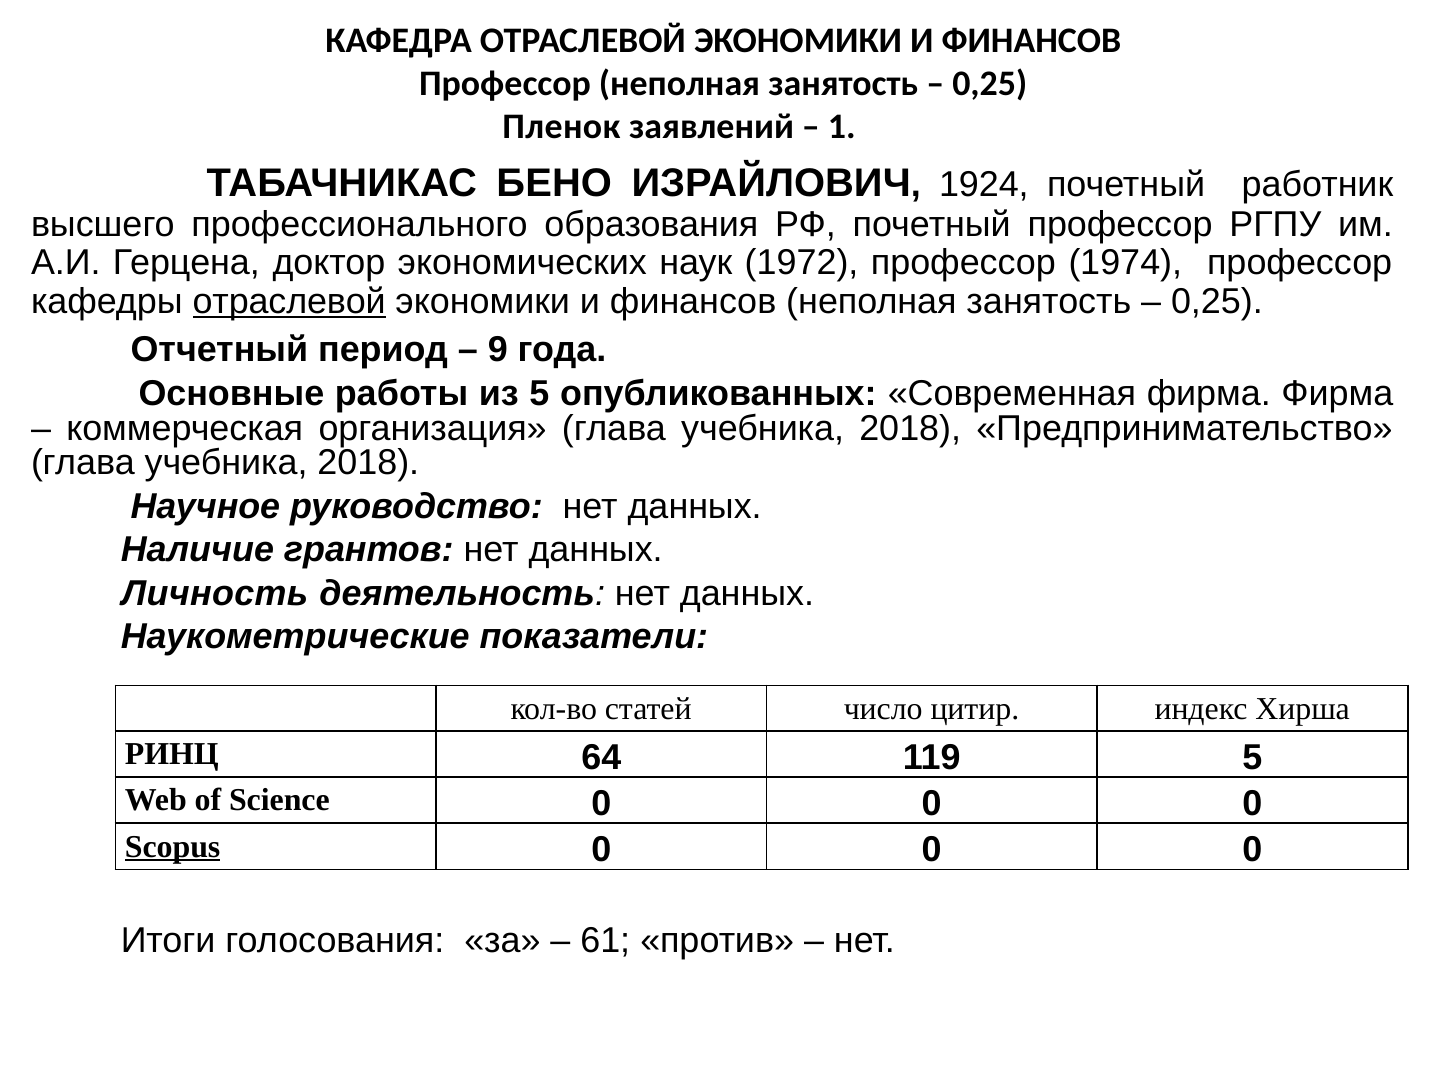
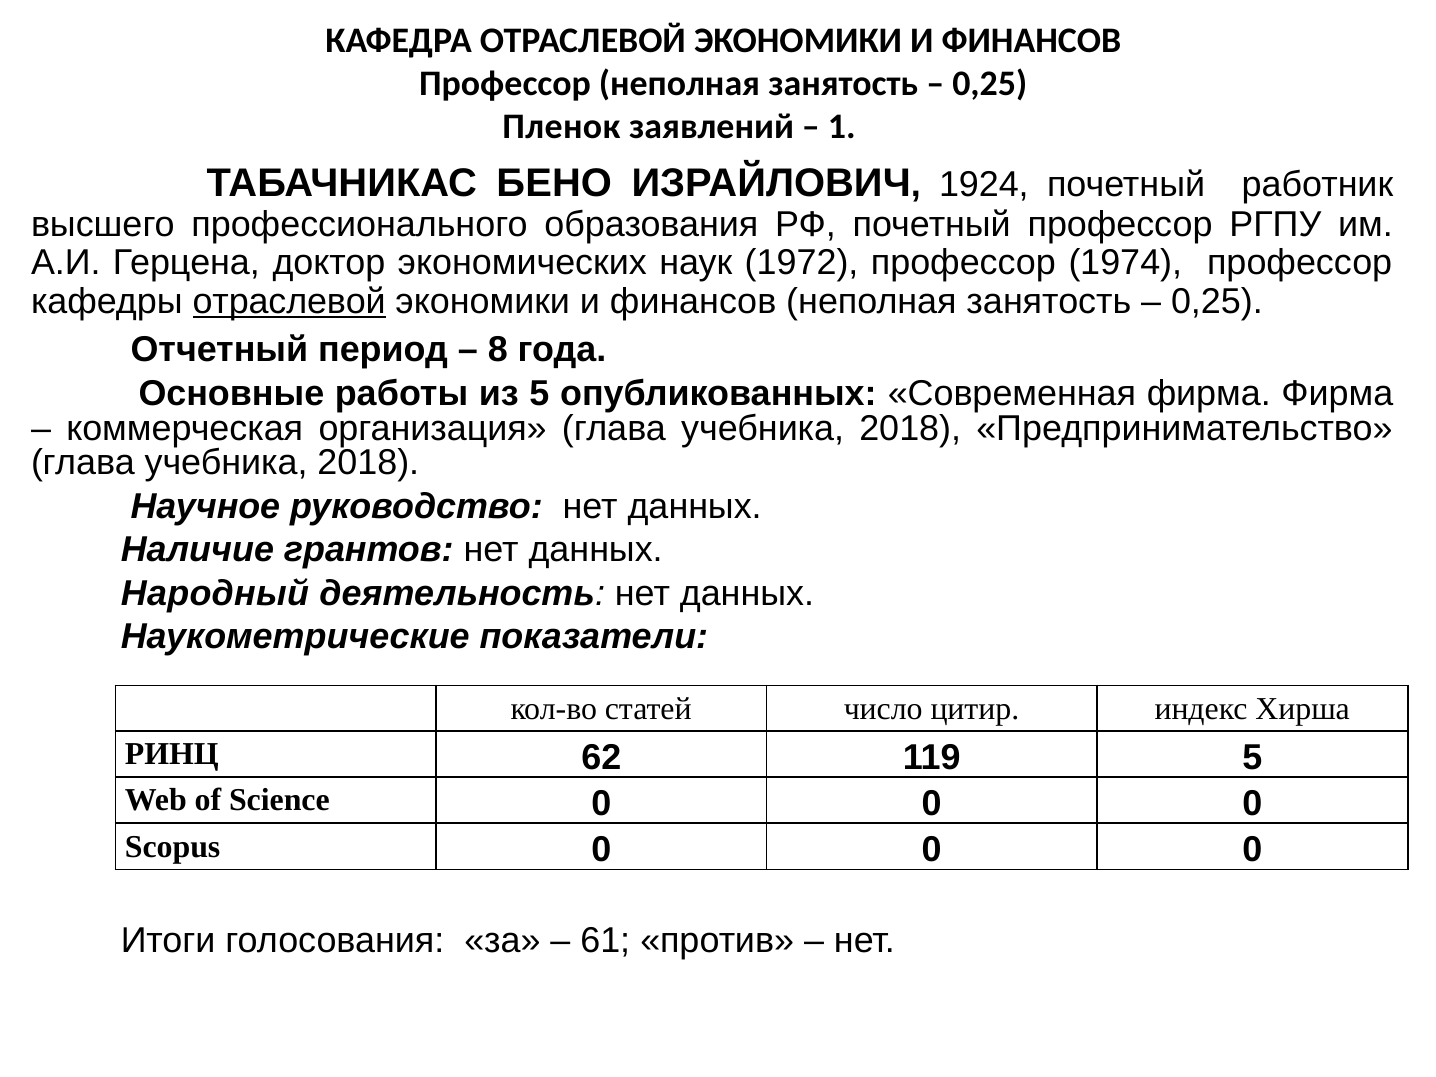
9: 9 -> 8 (498, 350)
Личность: Личность -> Народный (215, 593)
64: 64 -> 62 (601, 757)
Scopus underline: present -> none (173, 846)
